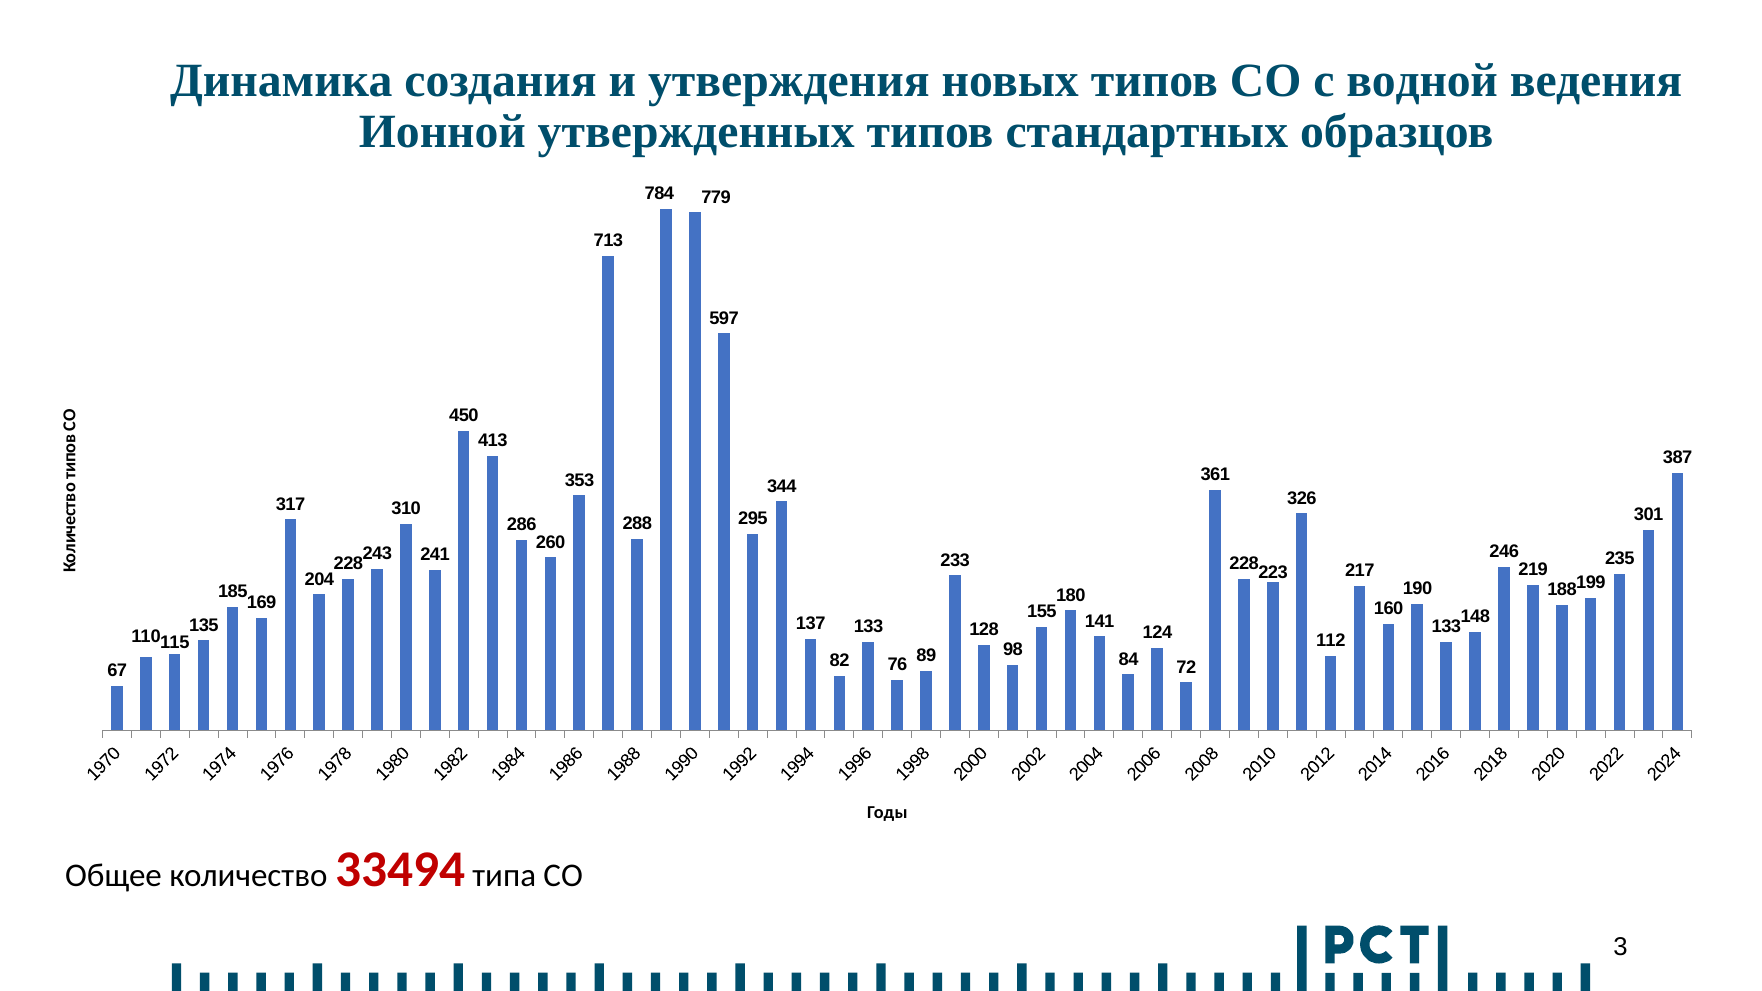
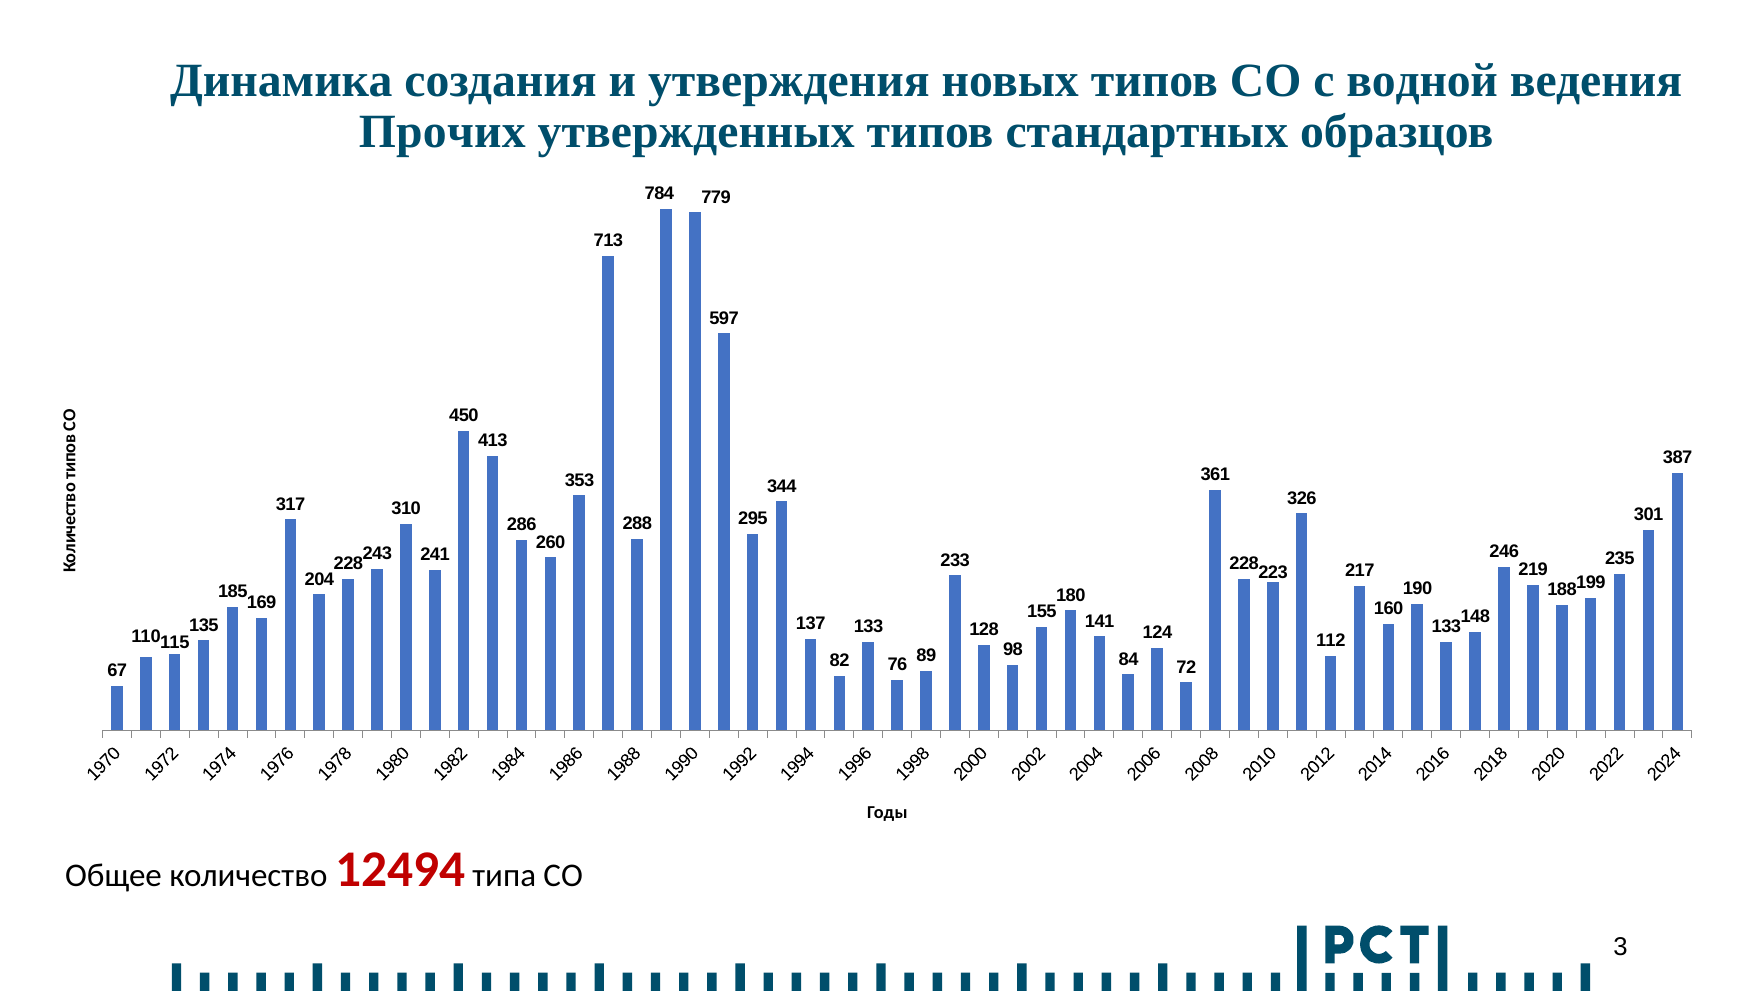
Ионной: Ионной -> Прочих (442, 132)
33494: 33494 -> 12494 (400, 869)
